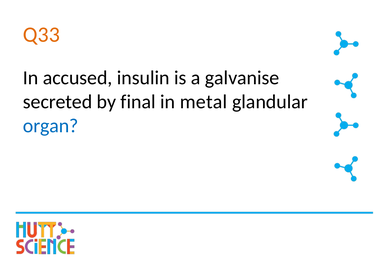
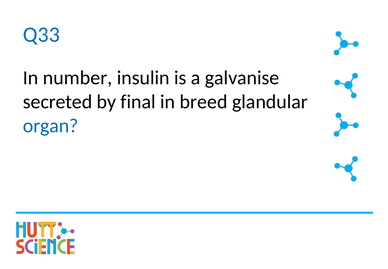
Q33 colour: orange -> blue (41, 35)
accused: accused -> number (78, 78)
metal: metal -> breed (204, 102)
